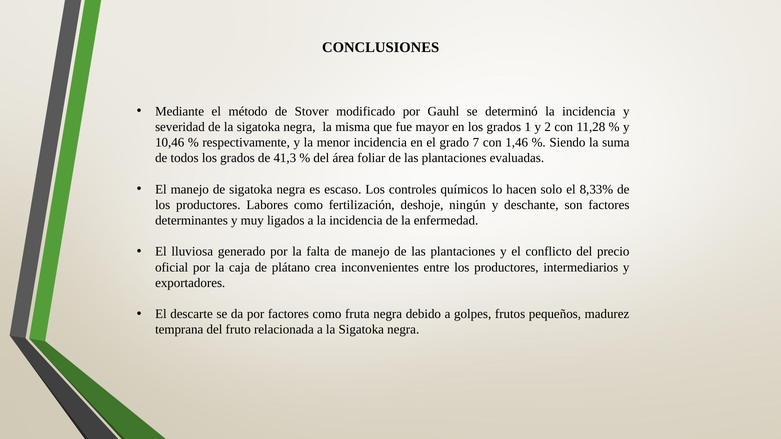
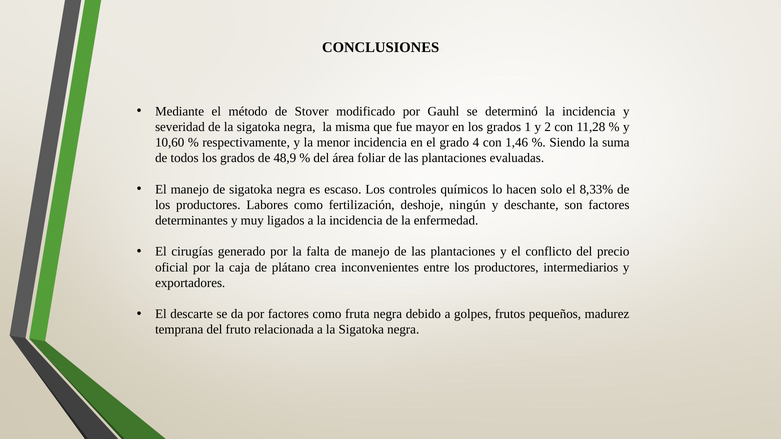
10,46: 10,46 -> 10,60 (170, 143)
7: 7 -> 4 (476, 143)
41,3: 41,3 -> 48,9 (285, 158)
lluviosa: lluviosa -> cirugías (192, 252)
